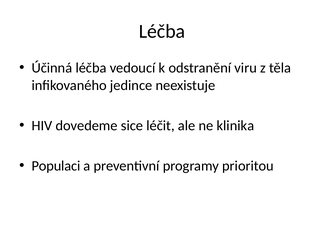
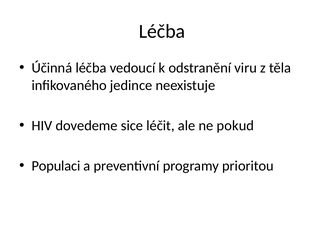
klinika: klinika -> pokud (235, 126)
